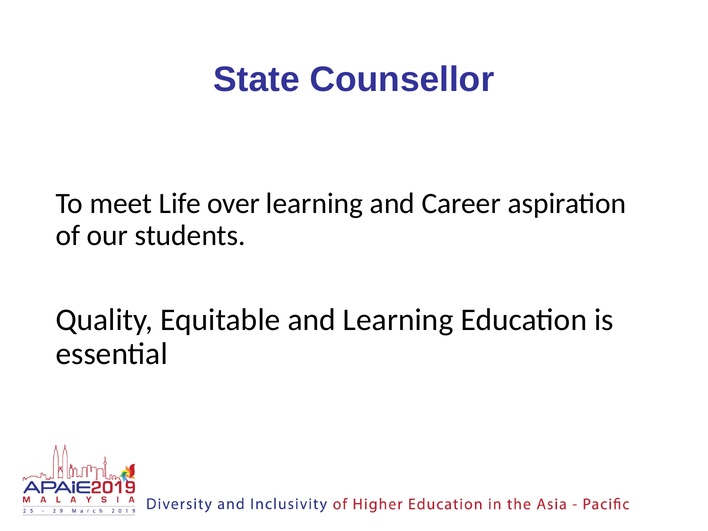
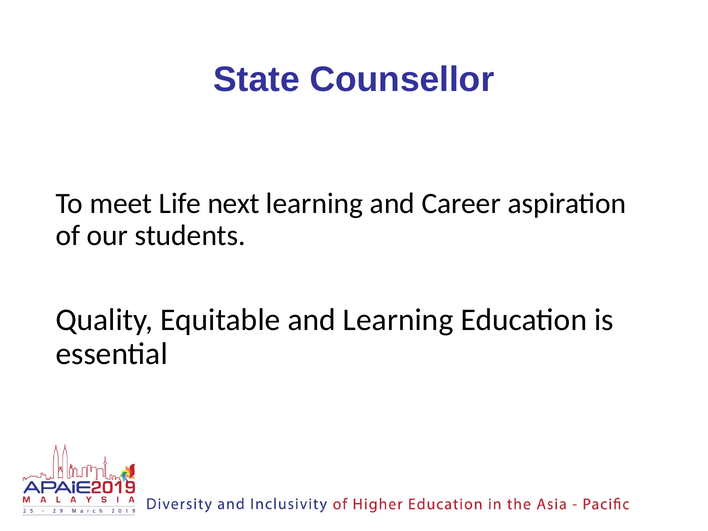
over: over -> next (234, 204)
